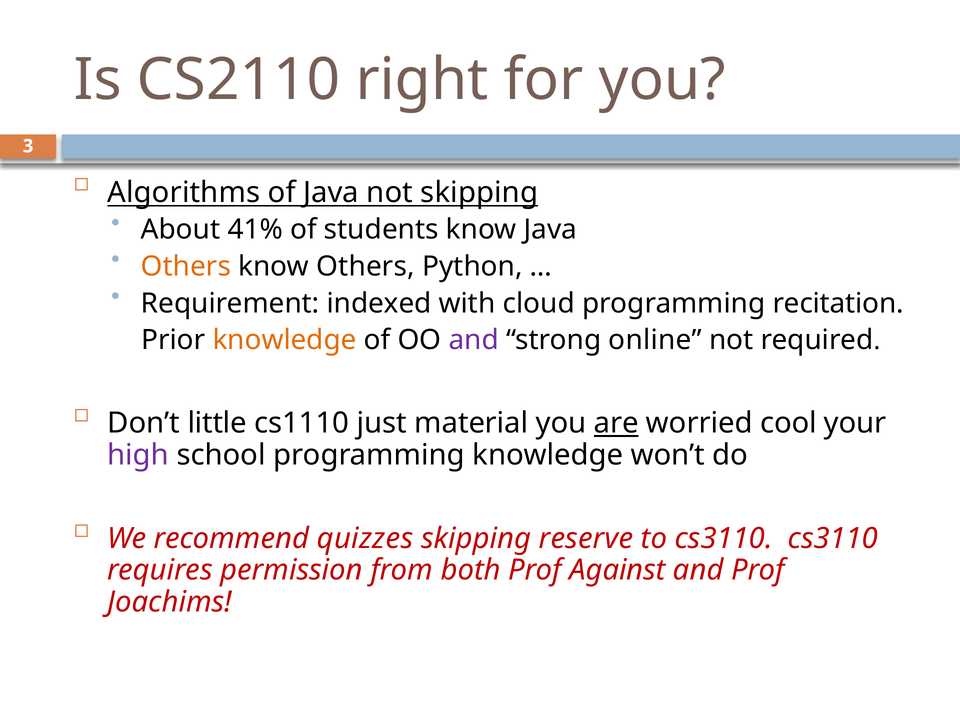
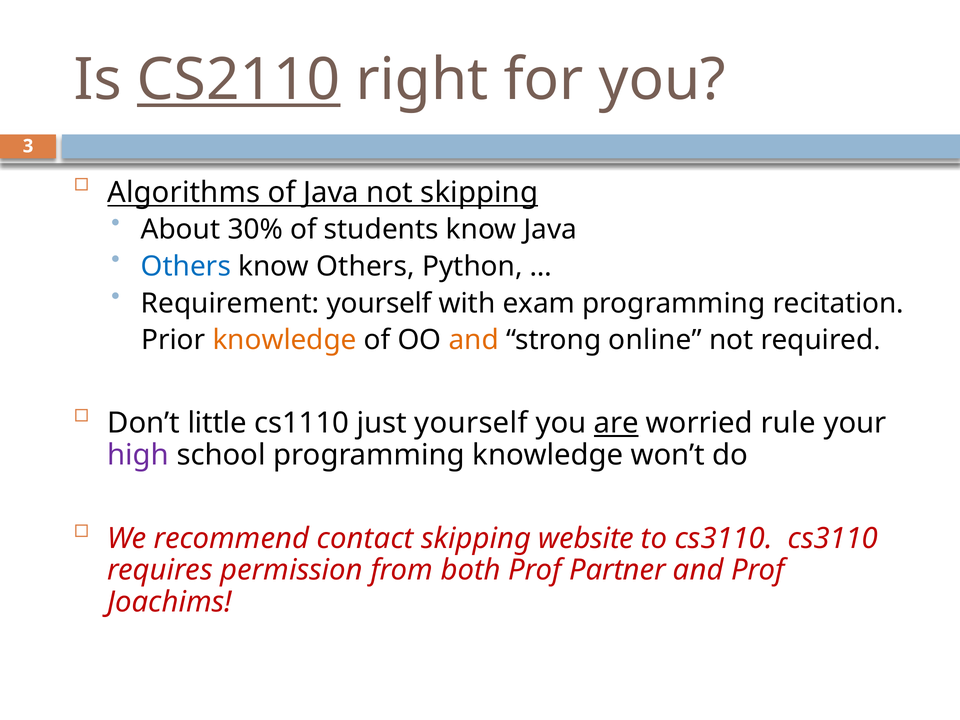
CS2110 underline: none -> present (239, 80)
41%: 41% -> 30% (255, 230)
Others colour: orange -> blue (186, 267)
Requirement indexed: indexed -> yourself (379, 303)
cloud: cloud -> exam (539, 303)
and colour: purple -> orange (474, 340)
just material: material -> yourself (471, 423)
cool: cool -> rule (788, 423)
quizzes: quizzes -> contact (365, 539)
reserve: reserve -> website (586, 539)
Against: Against -> Partner (618, 570)
